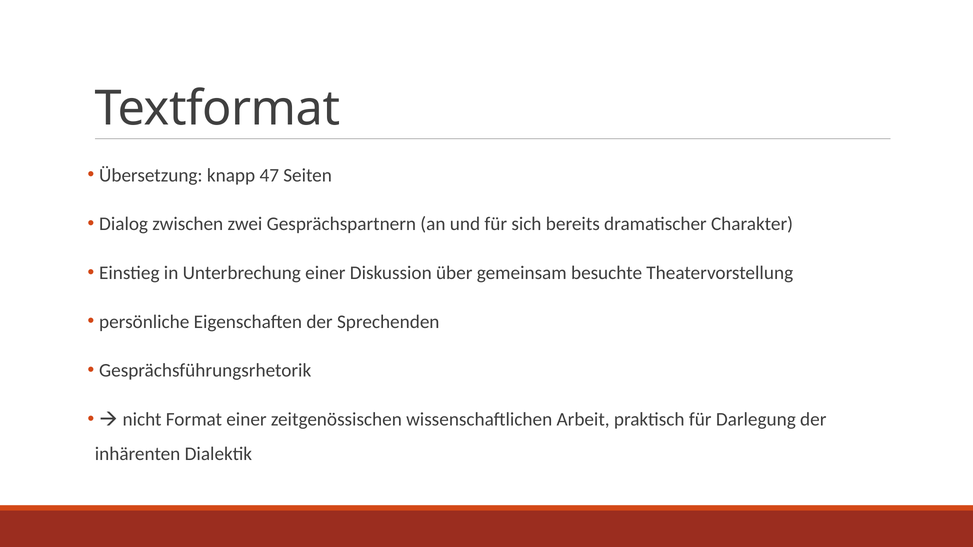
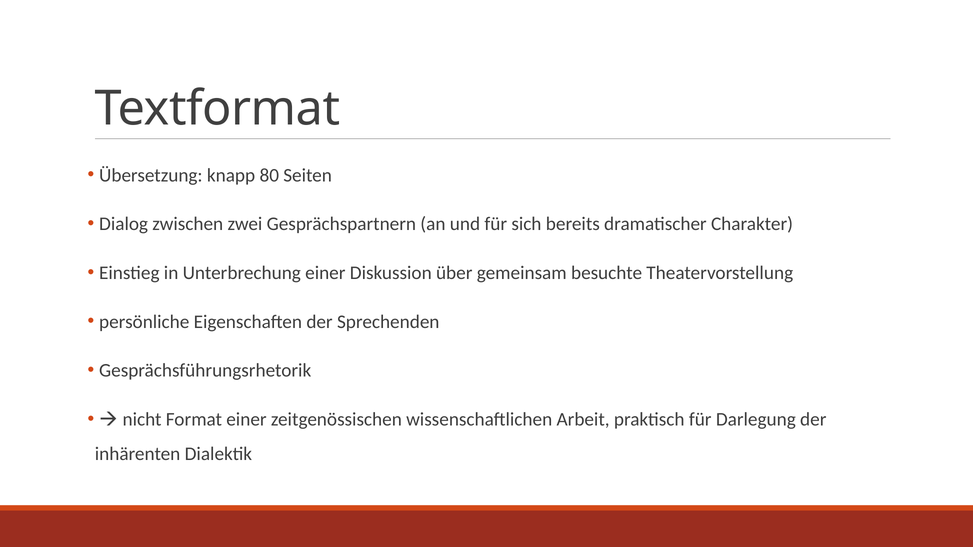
47: 47 -> 80 (269, 175)
